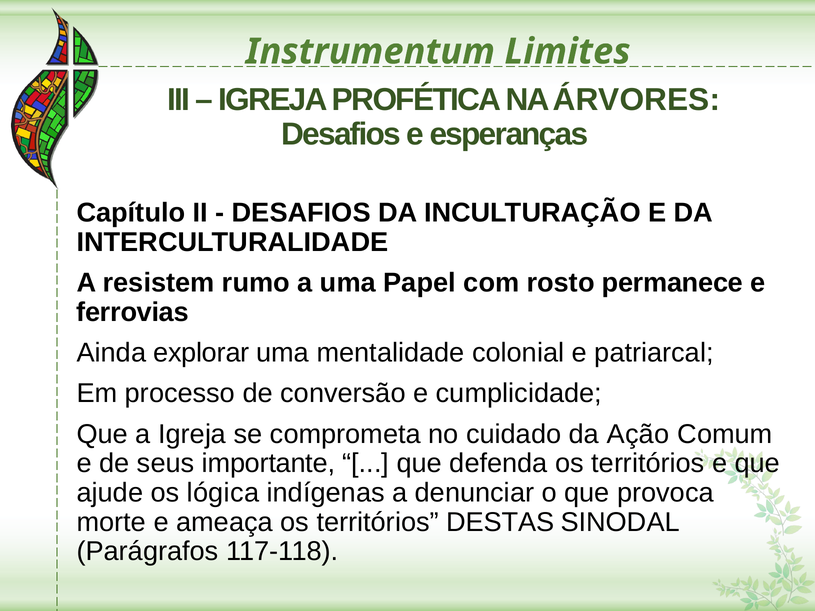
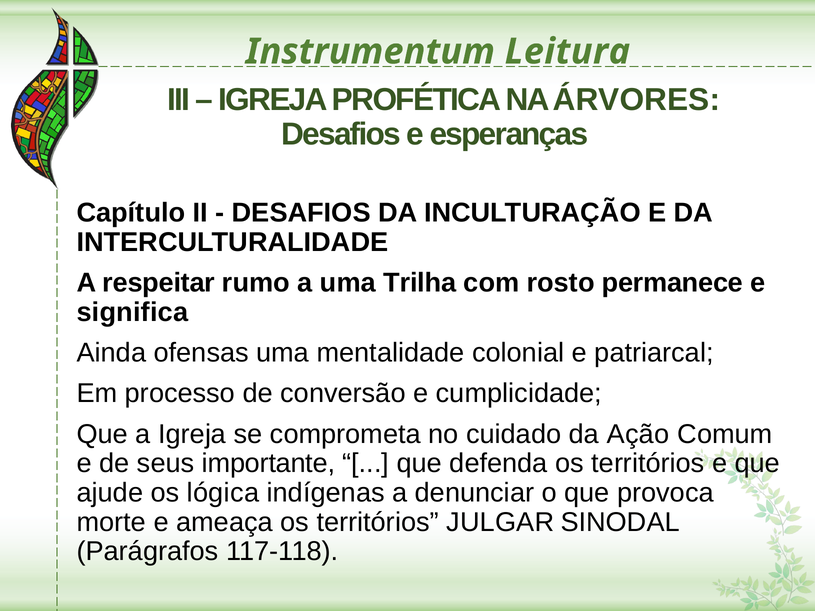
Limites: Limites -> Leitura (567, 52)
resistem: resistem -> respeitar (159, 283)
Papel: Papel -> Trilha (420, 283)
ferrovias: ferrovias -> significa (132, 312)
explorar: explorar -> ofensas (201, 353)
DESTAS: DESTAS -> JULGAR (500, 522)
